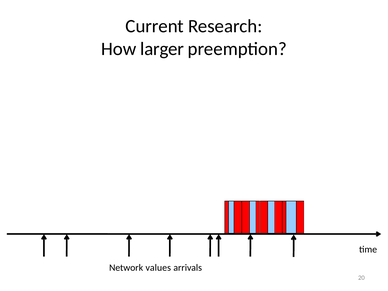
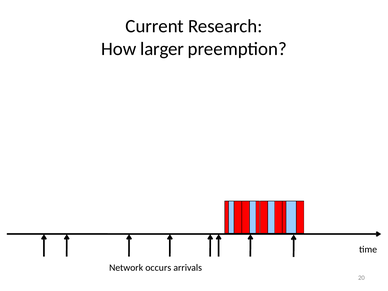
values: values -> occurs (158, 268)
